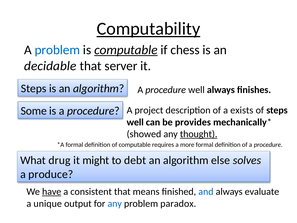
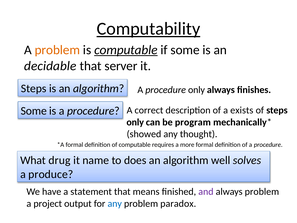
problem colour: blue -> orange (57, 50)
if chess: chess -> some (185, 50)
procedure well: well -> only (196, 90)
project: project -> correct (149, 110)
well: well -> only (135, 122)
provides: provides -> program (193, 122)
thought underline: present -> none (199, 134)
might: might -> name (96, 160)
debt: debt -> does (135, 160)
else: else -> well (221, 160)
have underline: present -> none (52, 191)
consistent: consistent -> statement (91, 191)
and colour: blue -> purple (206, 191)
always evaluate: evaluate -> problem (262, 191)
unique: unique -> project (48, 203)
